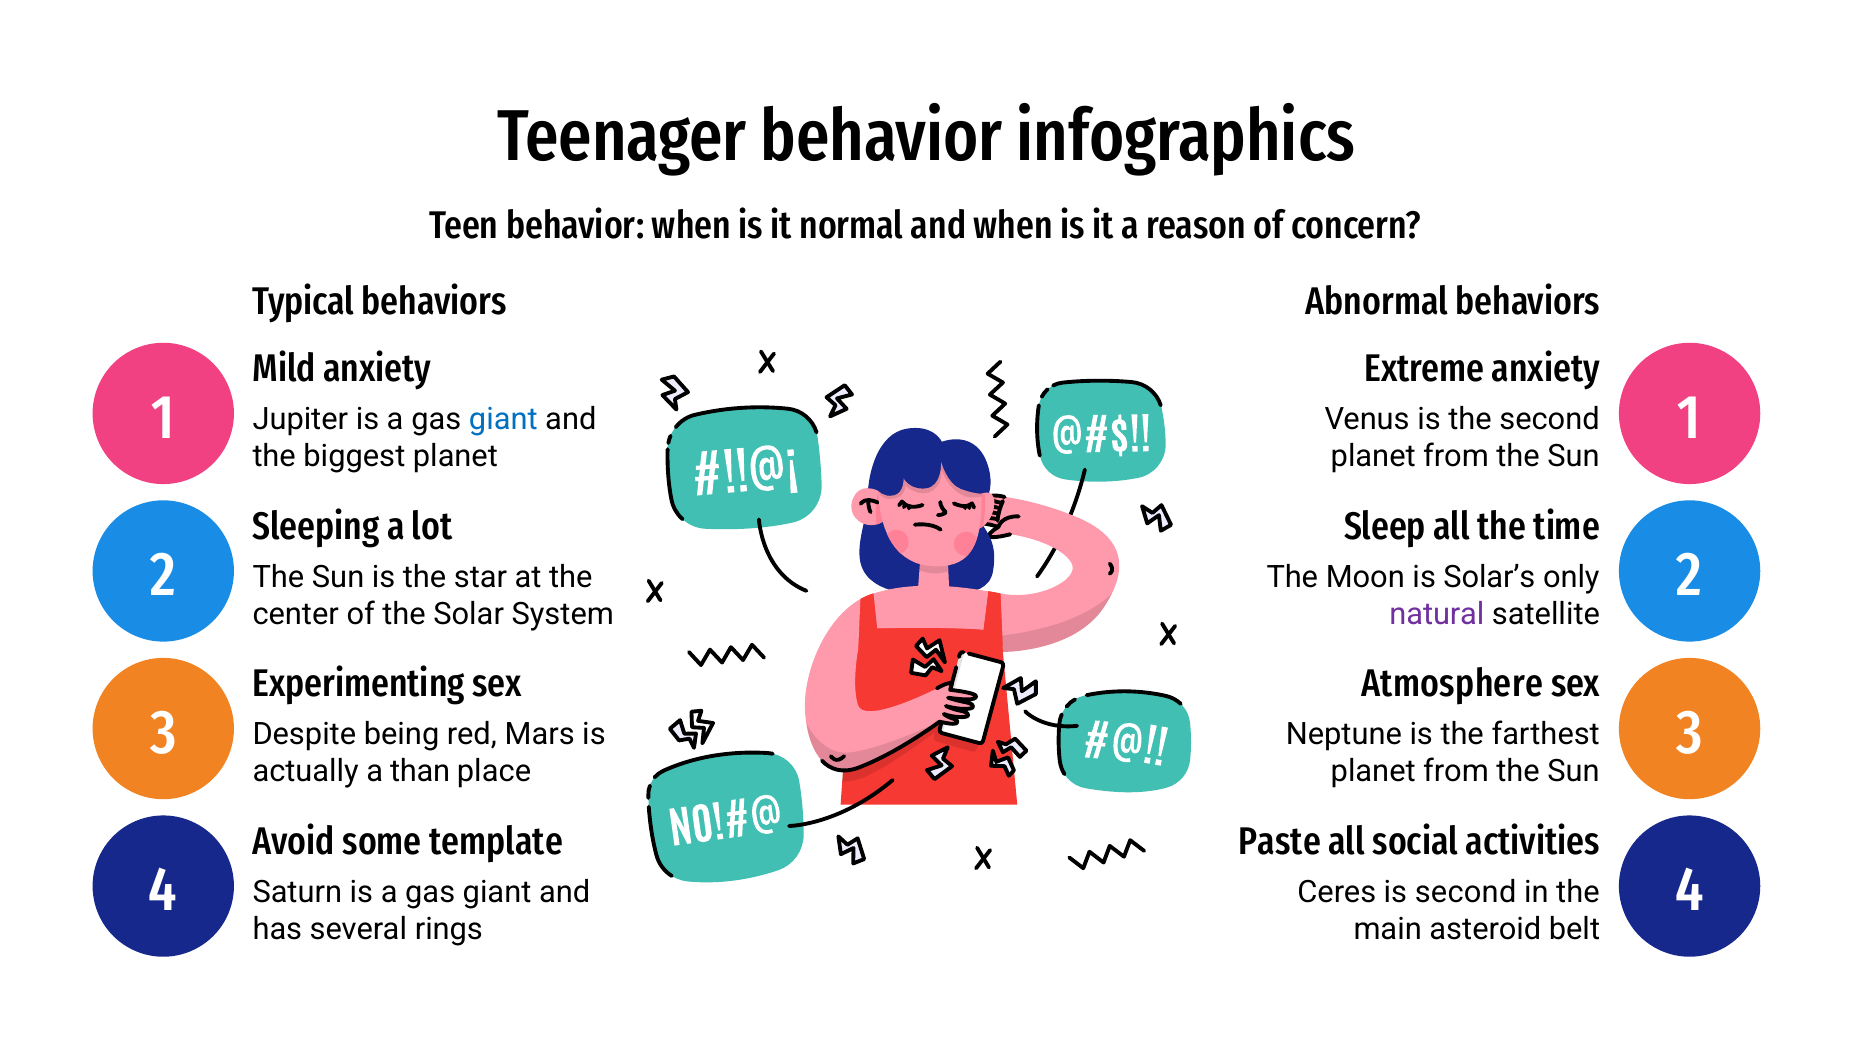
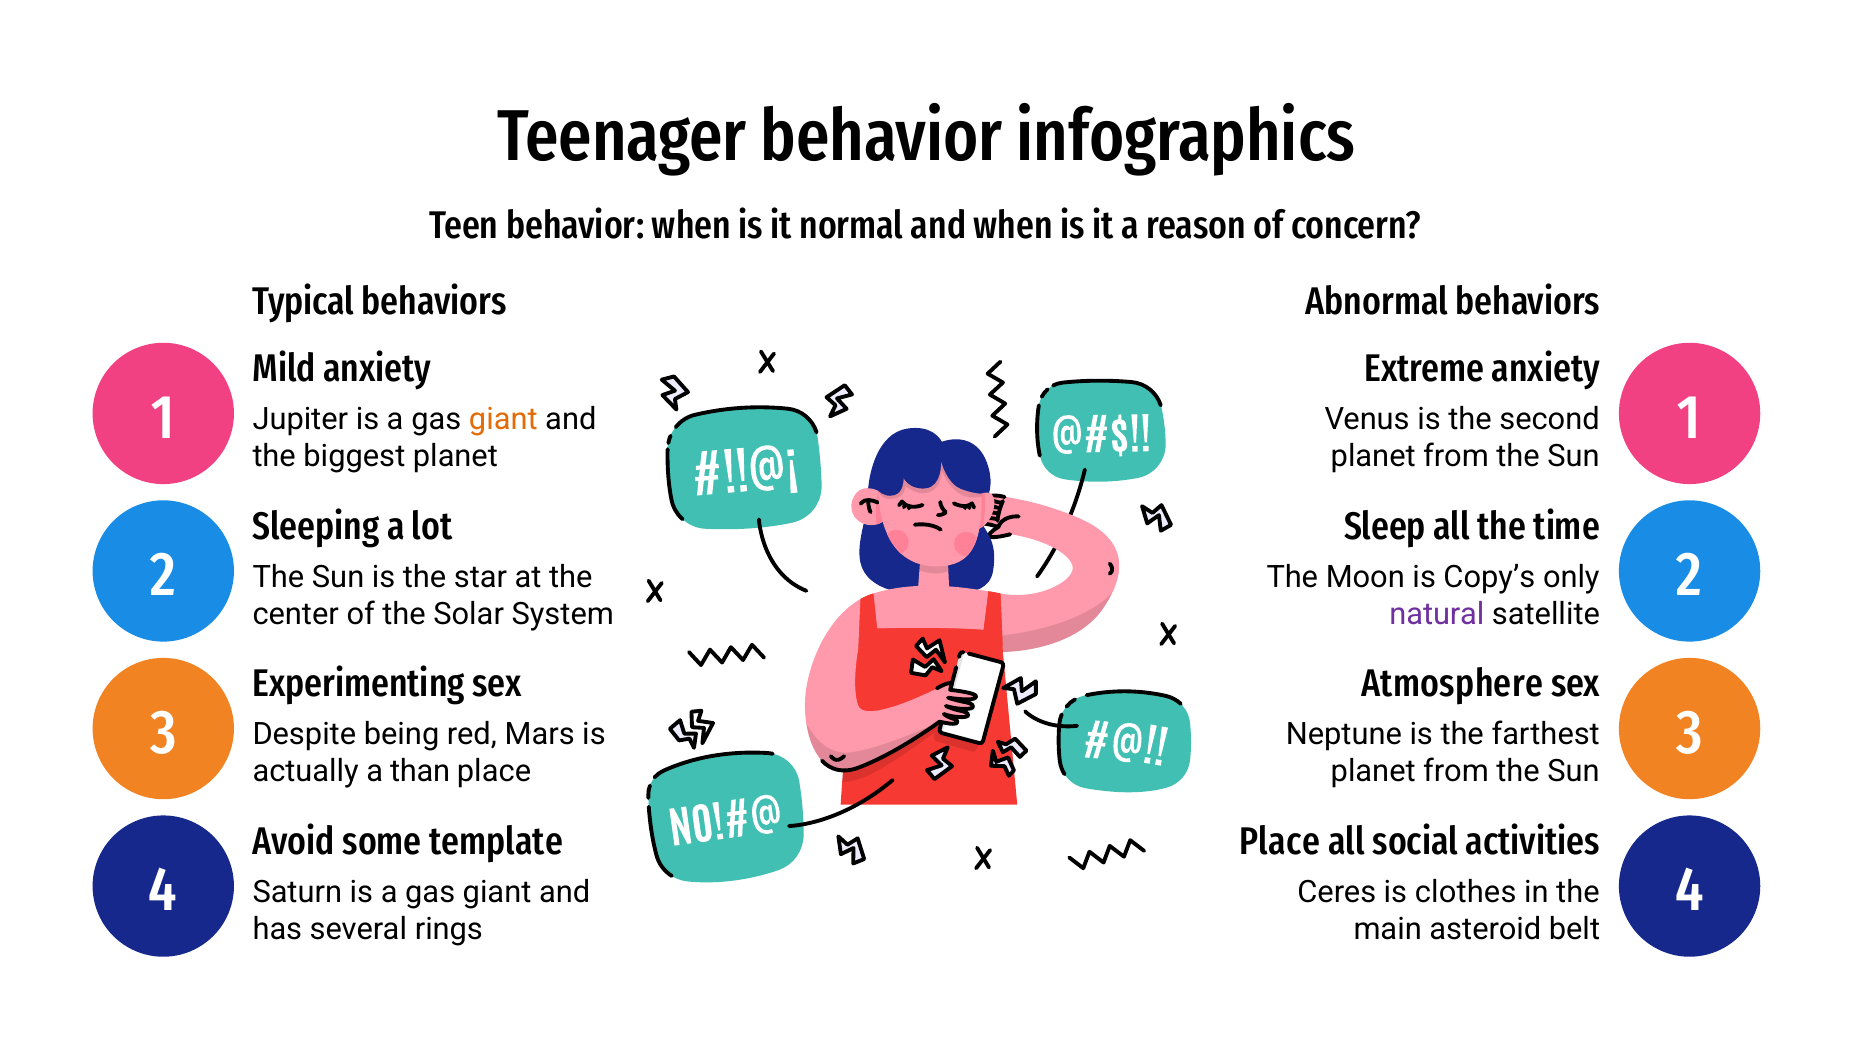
giant colour: blue -> orange (503, 420)
Solar’s: Solar’s -> Copy’s (1489, 577)
Paste: Paste -> Place (1280, 842)
is second: second -> clothes (1466, 892)
